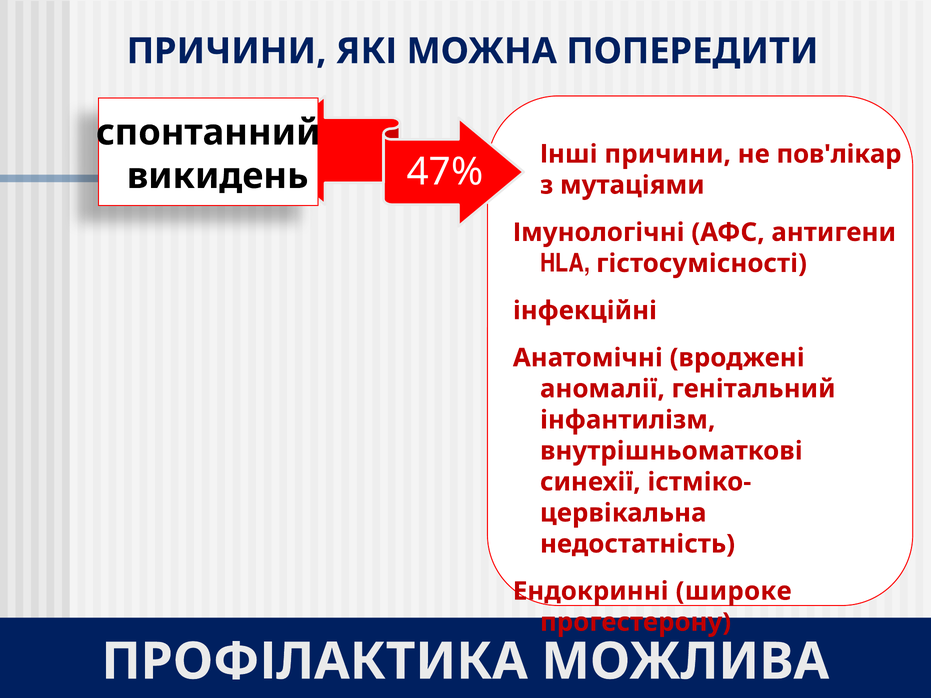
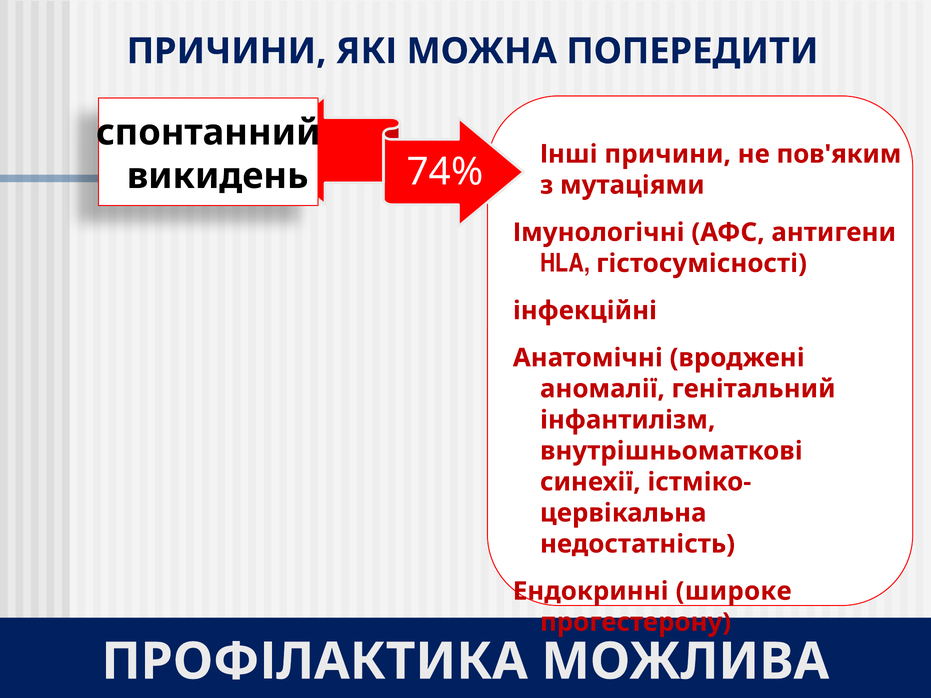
пов'лікар: пов'лікар -> пов'яким (839, 154)
47%: 47% -> 74% (445, 172)
